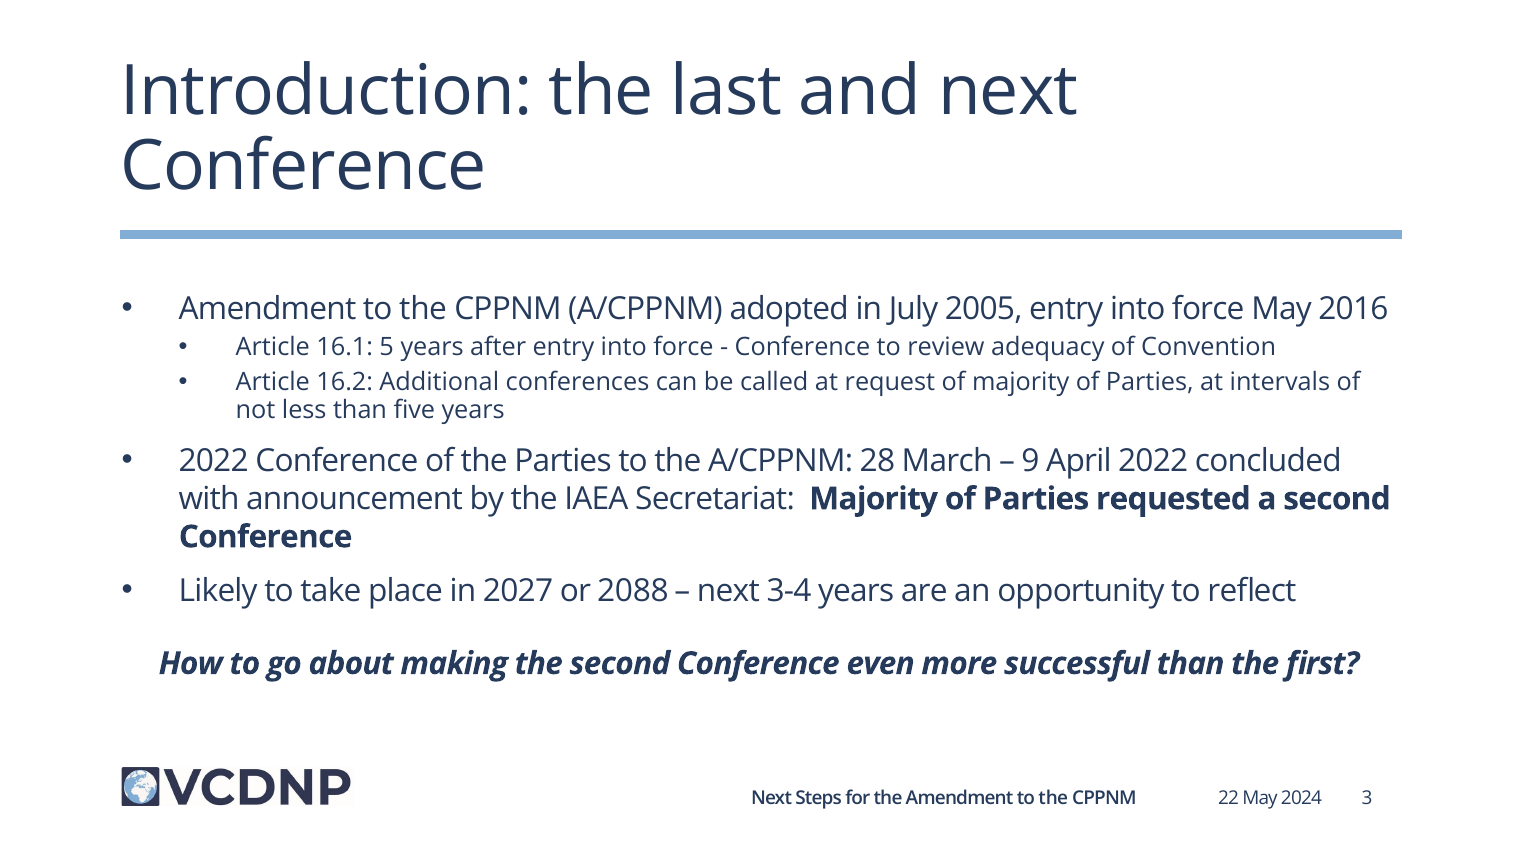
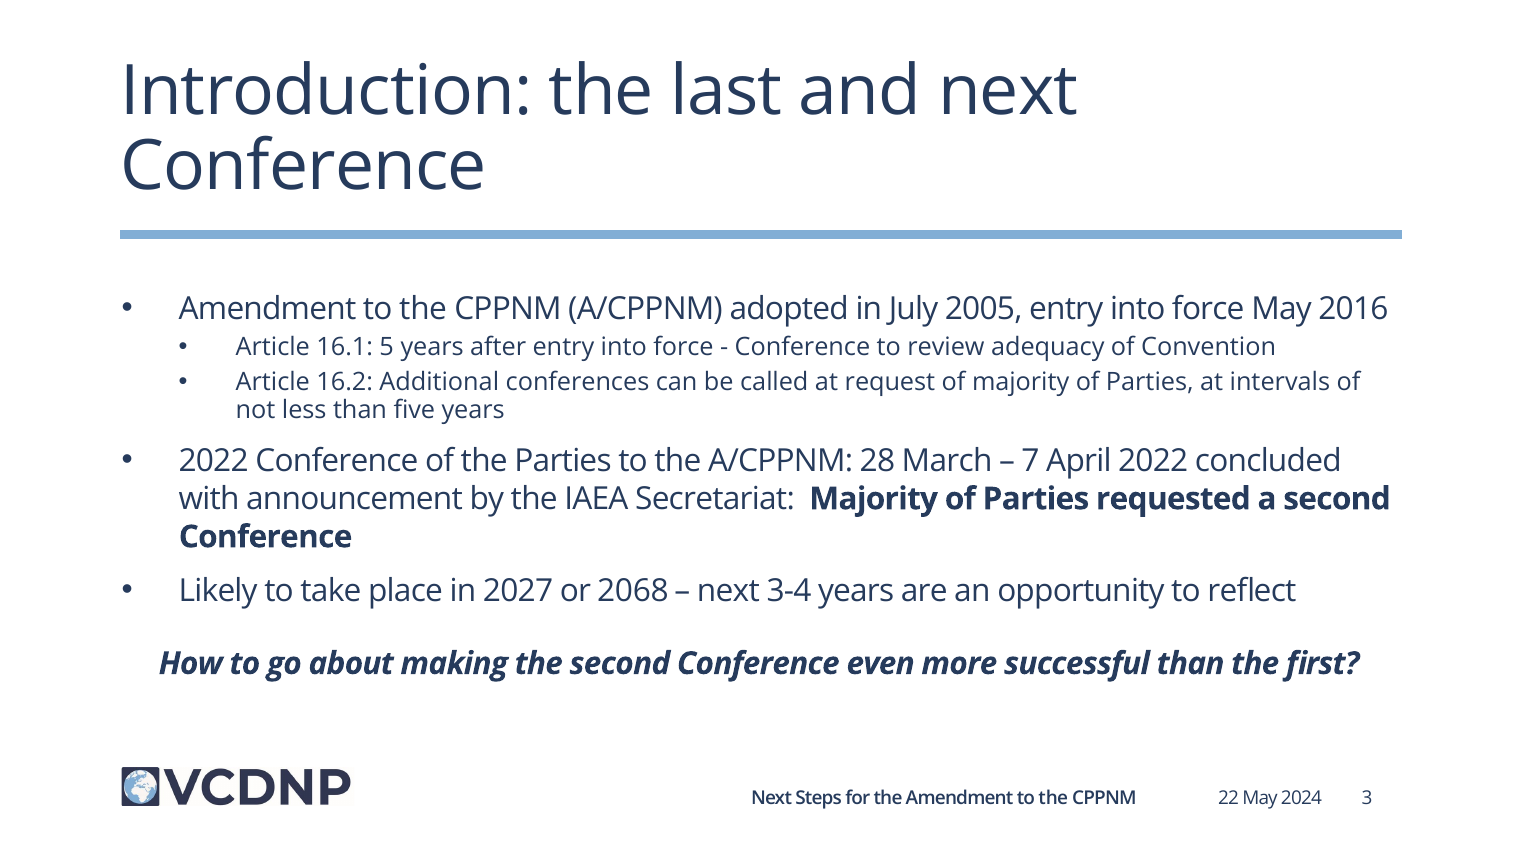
9: 9 -> 7 (1031, 461)
2088: 2088 -> 2068 (633, 591)
